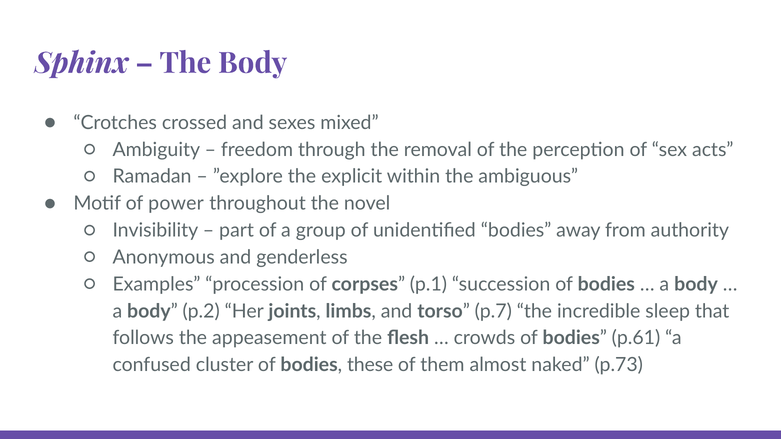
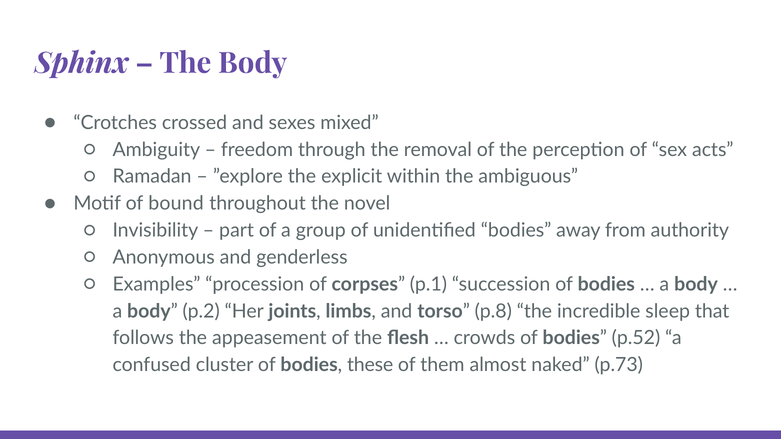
power: power -> bound (176, 204)
p.7: p.7 -> p.8 (493, 311)
p.61: p.61 -> p.52 (636, 338)
